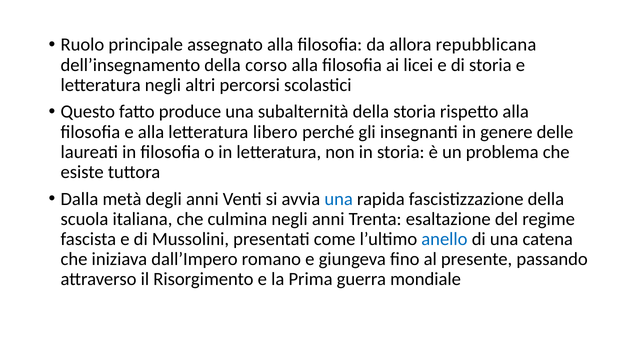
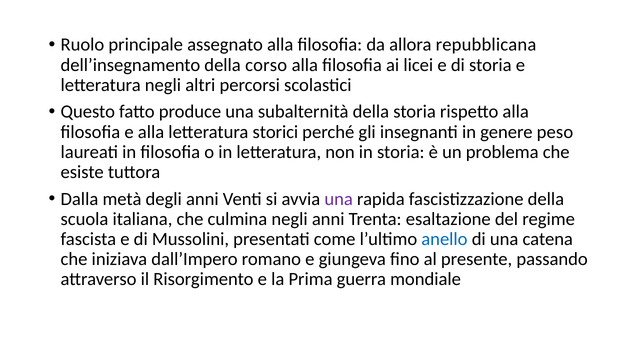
libero: libero -> storici (275, 132)
delle: delle -> peso (555, 132)
una colour: blue -> purple (339, 199)
